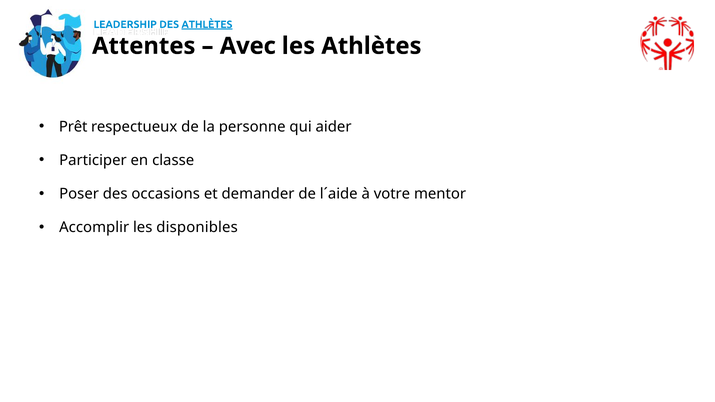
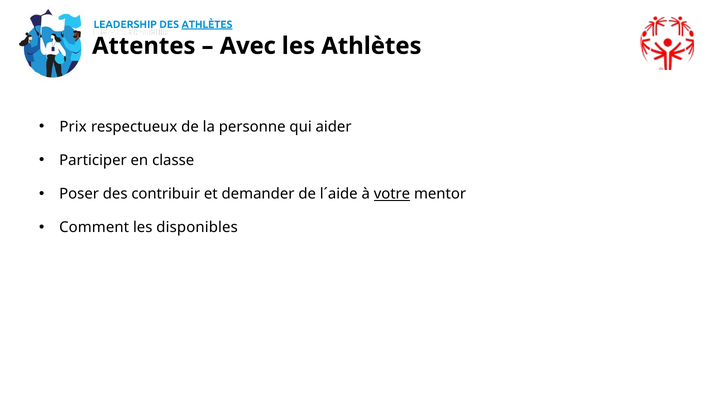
Prêt: Prêt -> Prix (73, 127)
occasions: occasions -> contribuir (166, 194)
votre underline: none -> present (392, 194)
Accomplir: Accomplir -> Comment (94, 228)
